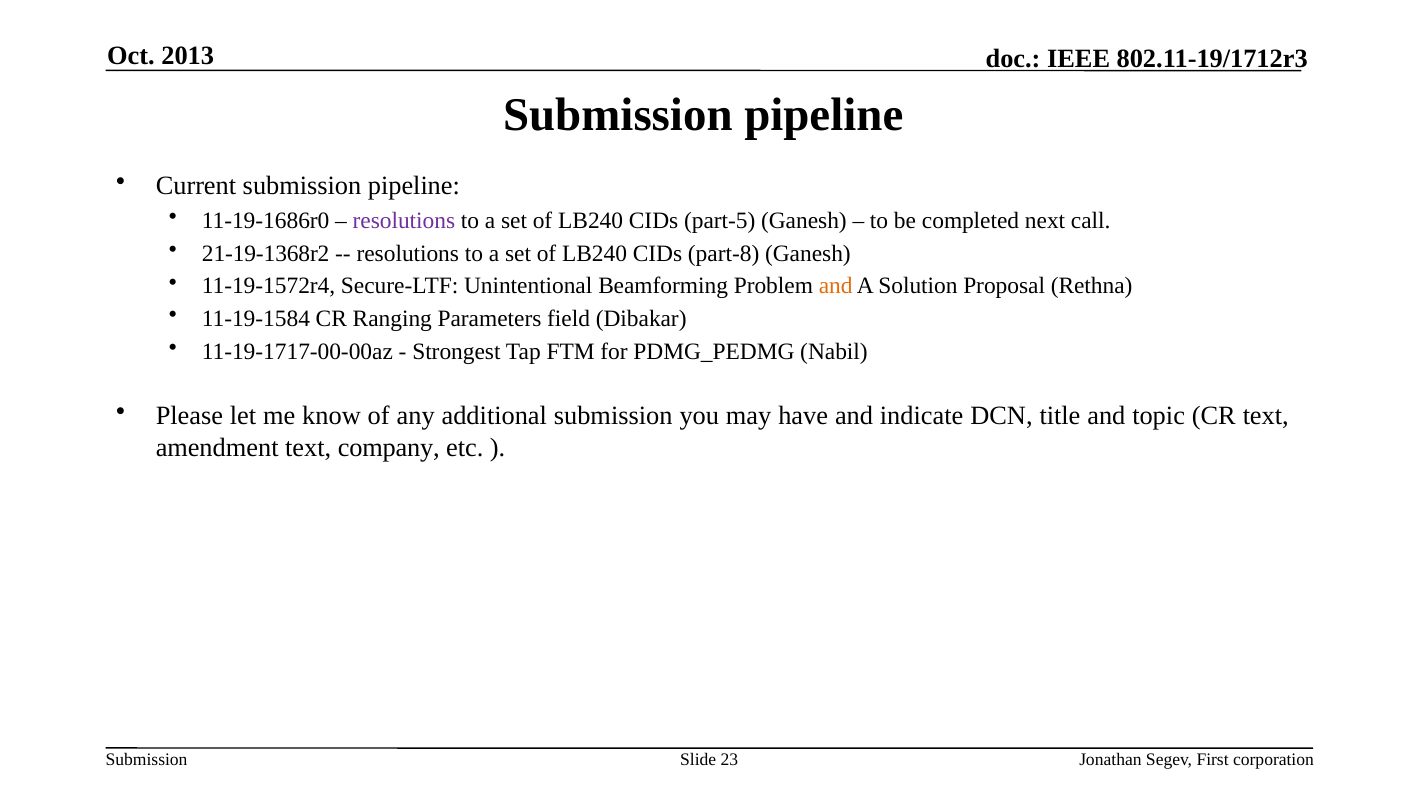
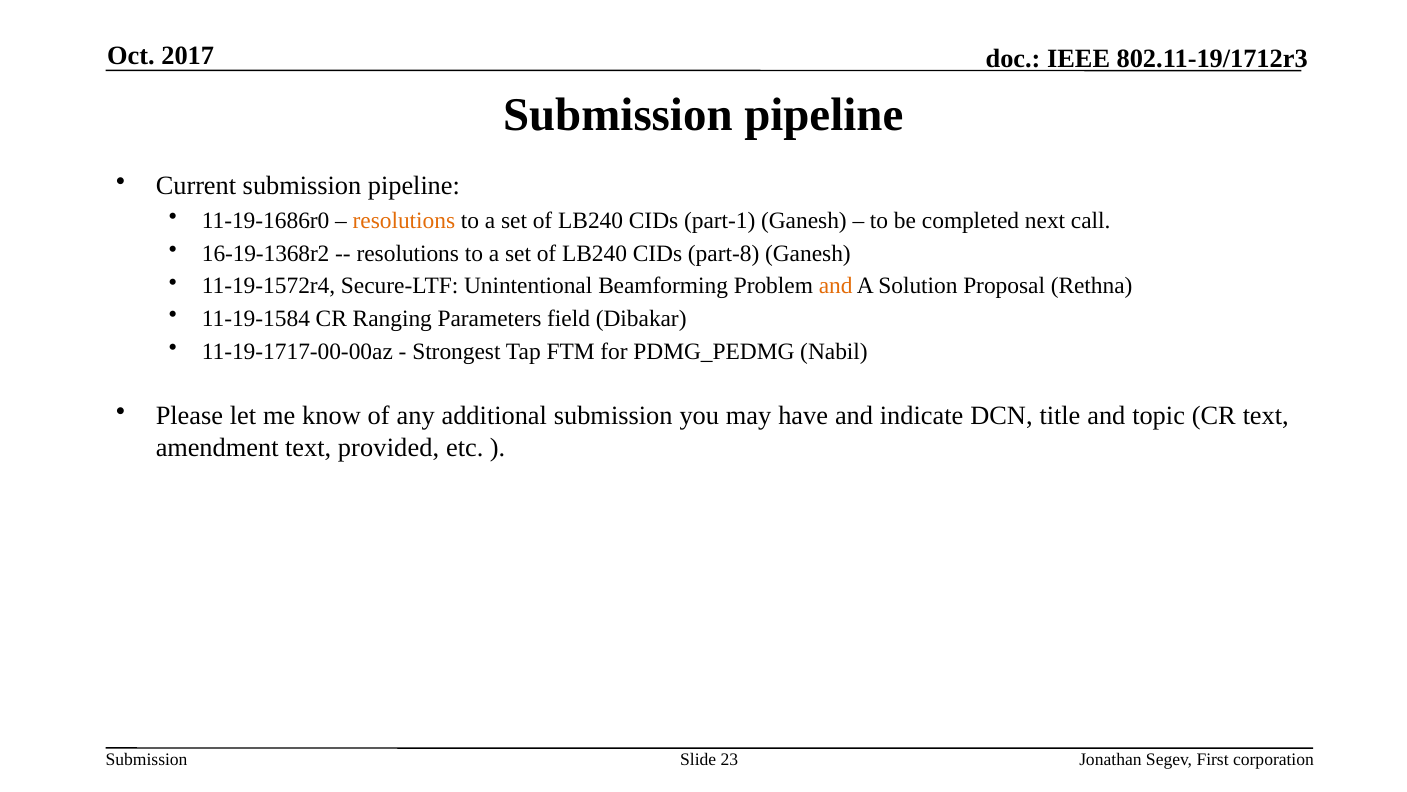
2013: 2013 -> 2017 (188, 56)
resolutions colour: purple -> orange (404, 220)
part-5: part-5 -> part-1 (720, 220)
21-19-1368r2: 21-19-1368r2 -> 16-19-1368r2 (266, 253)
company: company -> provided (389, 447)
